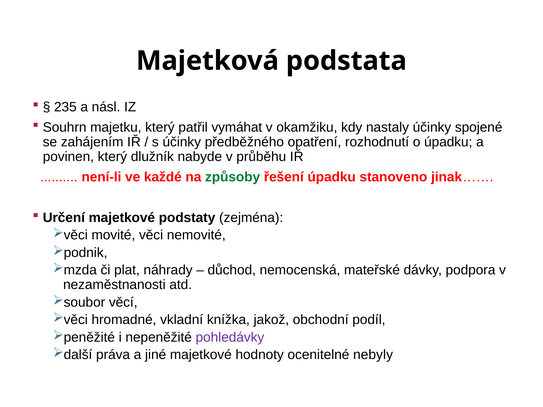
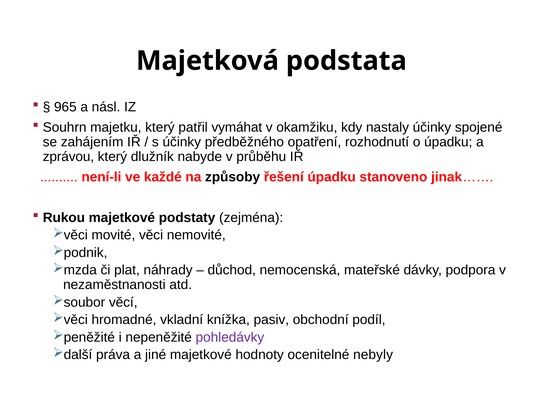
235: 235 -> 965 (65, 107)
povinen: povinen -> zprávou (68, 157)
způsoby colour: green -> black (233, 177)
Určení: Určení -> Rukou (64, 218)
jakož: jakož -> pasiv (271, 320)
